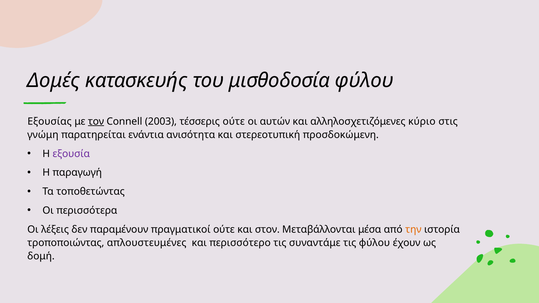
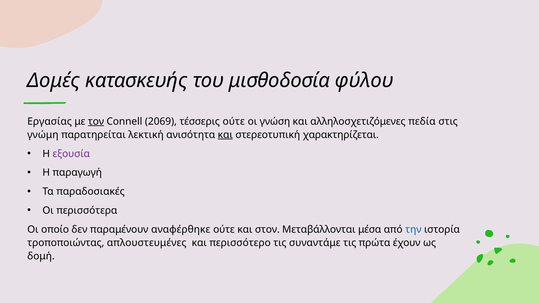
Εξουσίας: Εξουσίας -> Εργασίας (50, 121)
2003: 2003 -> 2069 (161, 121)
αυτών: αυτών -> γνώση (275, 121)
κύριο: κύριο -> πεδία (422, 121)
ενάντια: ενάντια -> λεκτική (146, 135)
και underline: none -> present (225, 135)
προσδοκώμενη: προσδοκώμενη -> χαρακτηρίζεται (341, 135)
τοποθετώντας: τοποθετώντας -> παραδοσιακές (90, 192)
λέξεις: λέξεις -> οποίο (55, 230)
πραγματικοί: πραγματικοί -> αναφέρθηκε (181, 230)
την colour: orange -> blue (413, 230)
τις φύλου: φύλου -> πρώτα (375, 243)
